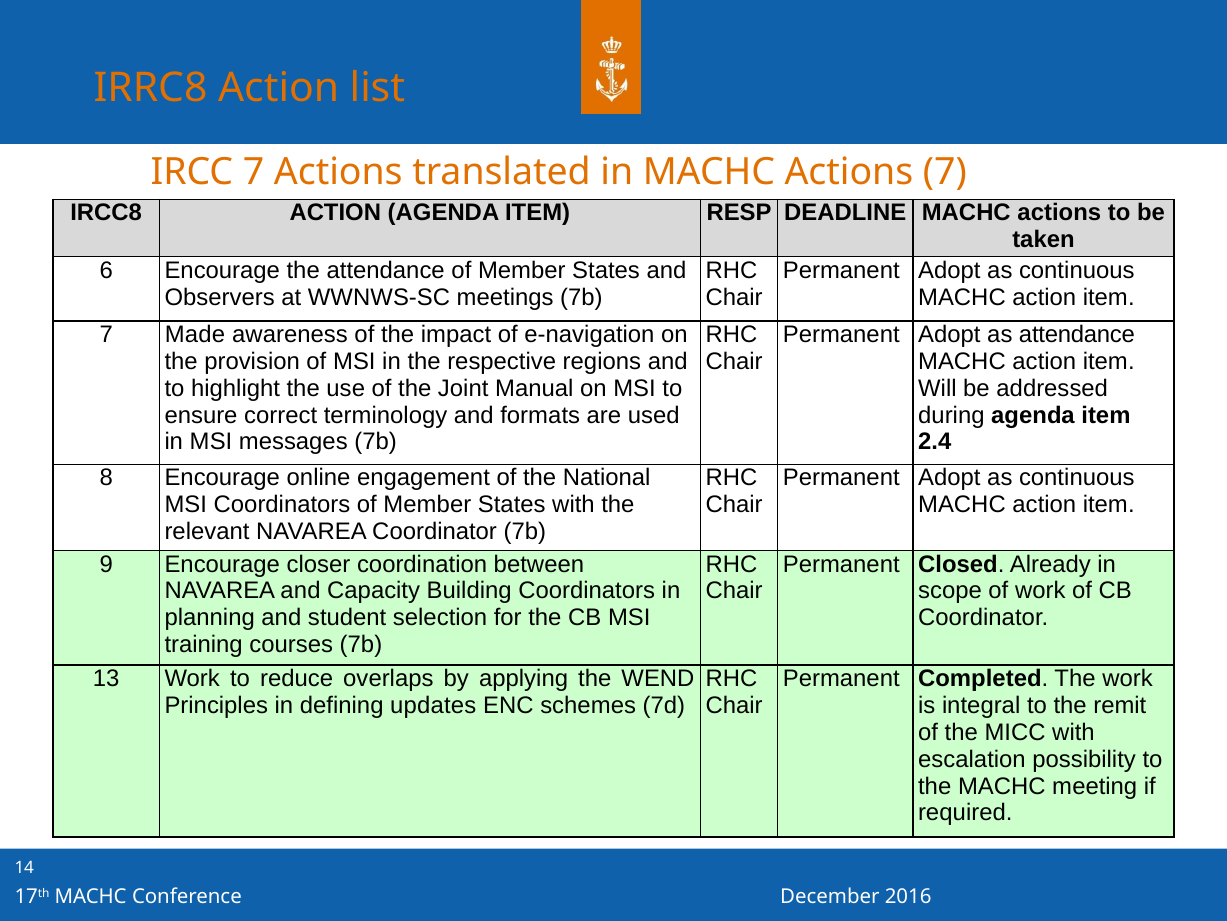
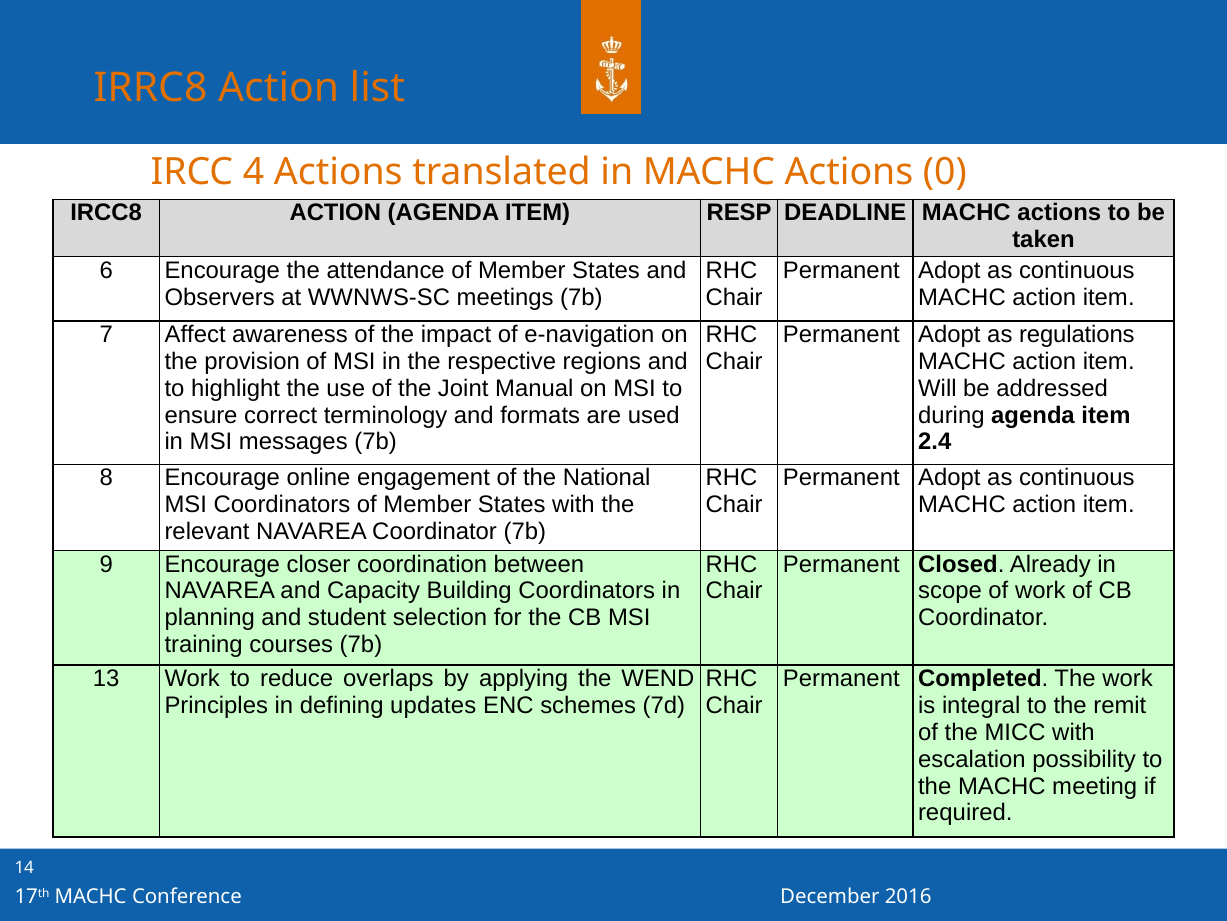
IRCC 7: 7 -> 4 (254, 172)
Actions 7: 7 -> 0 (945, 172)
Made: Made -> Affect (195, 334)
as attendance: attendance -> regulations (1077, 334)
